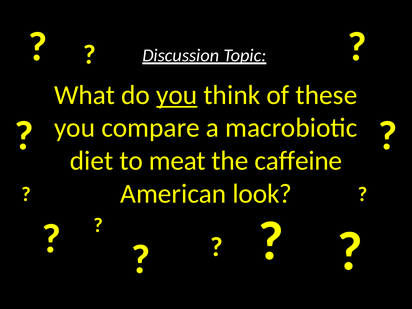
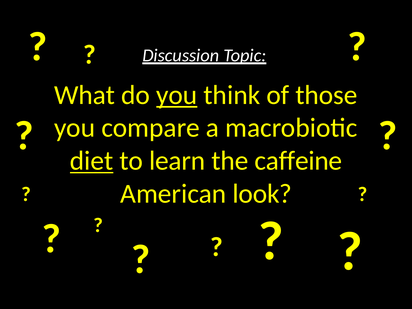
these: these -> those (327, 95)
diet underline: none -> present (92, 161)
meat: meat -> learn (177, 161)
